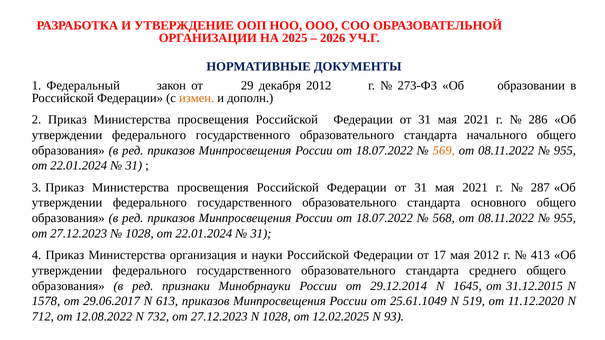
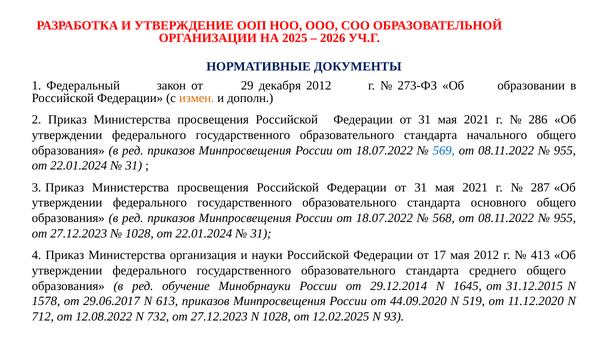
569 colour: orange -> blue (444, 151)
признаки: признаки -> обучение (186, 286)
25.61.1049: 25.61.1049 -> 44.09.2020 (418, 302)
